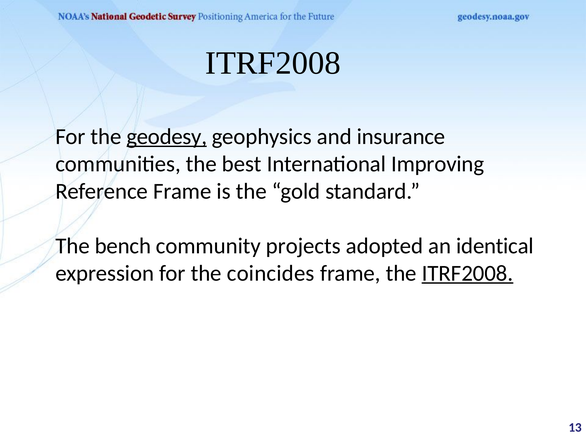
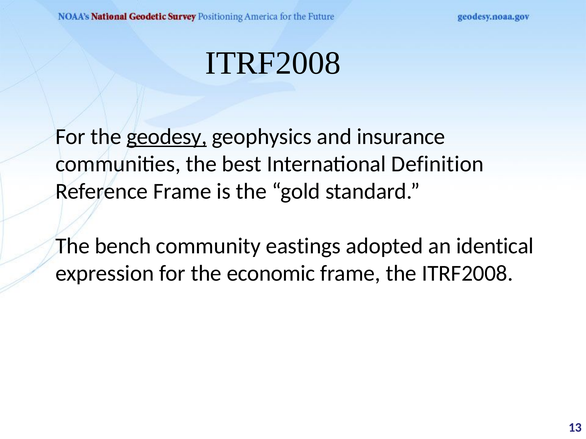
Improving: Improving -> Definition (438, 164)
projects: projects -> eastings (303, 246)
coincides: coincides -> economic (271, 274)
ITRF2008 underline: present -> none (468, 274)
